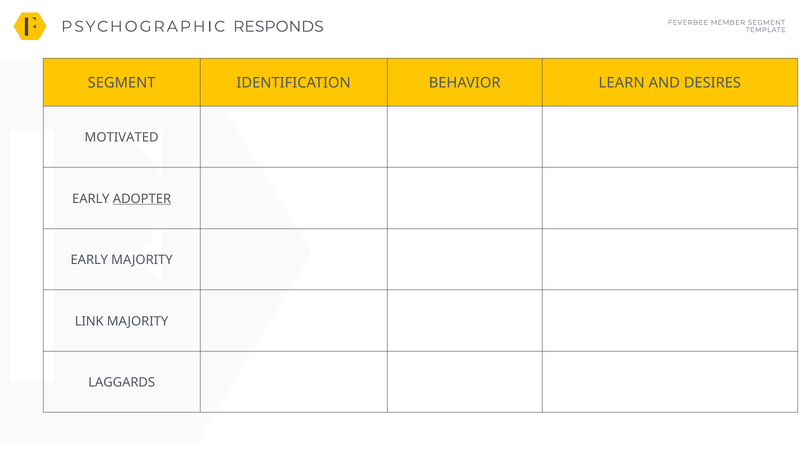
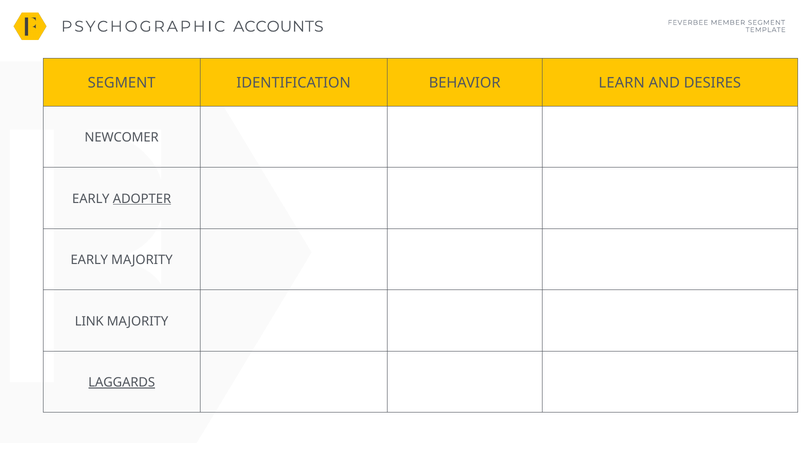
RESPONDS: RESPONDS -> ACCOUNTS (278, 27)
MOTIVATED: MOTIVATED -> NEWCOMER (122, 137)
LAGGARDS underline: none -> present (122, 382)
